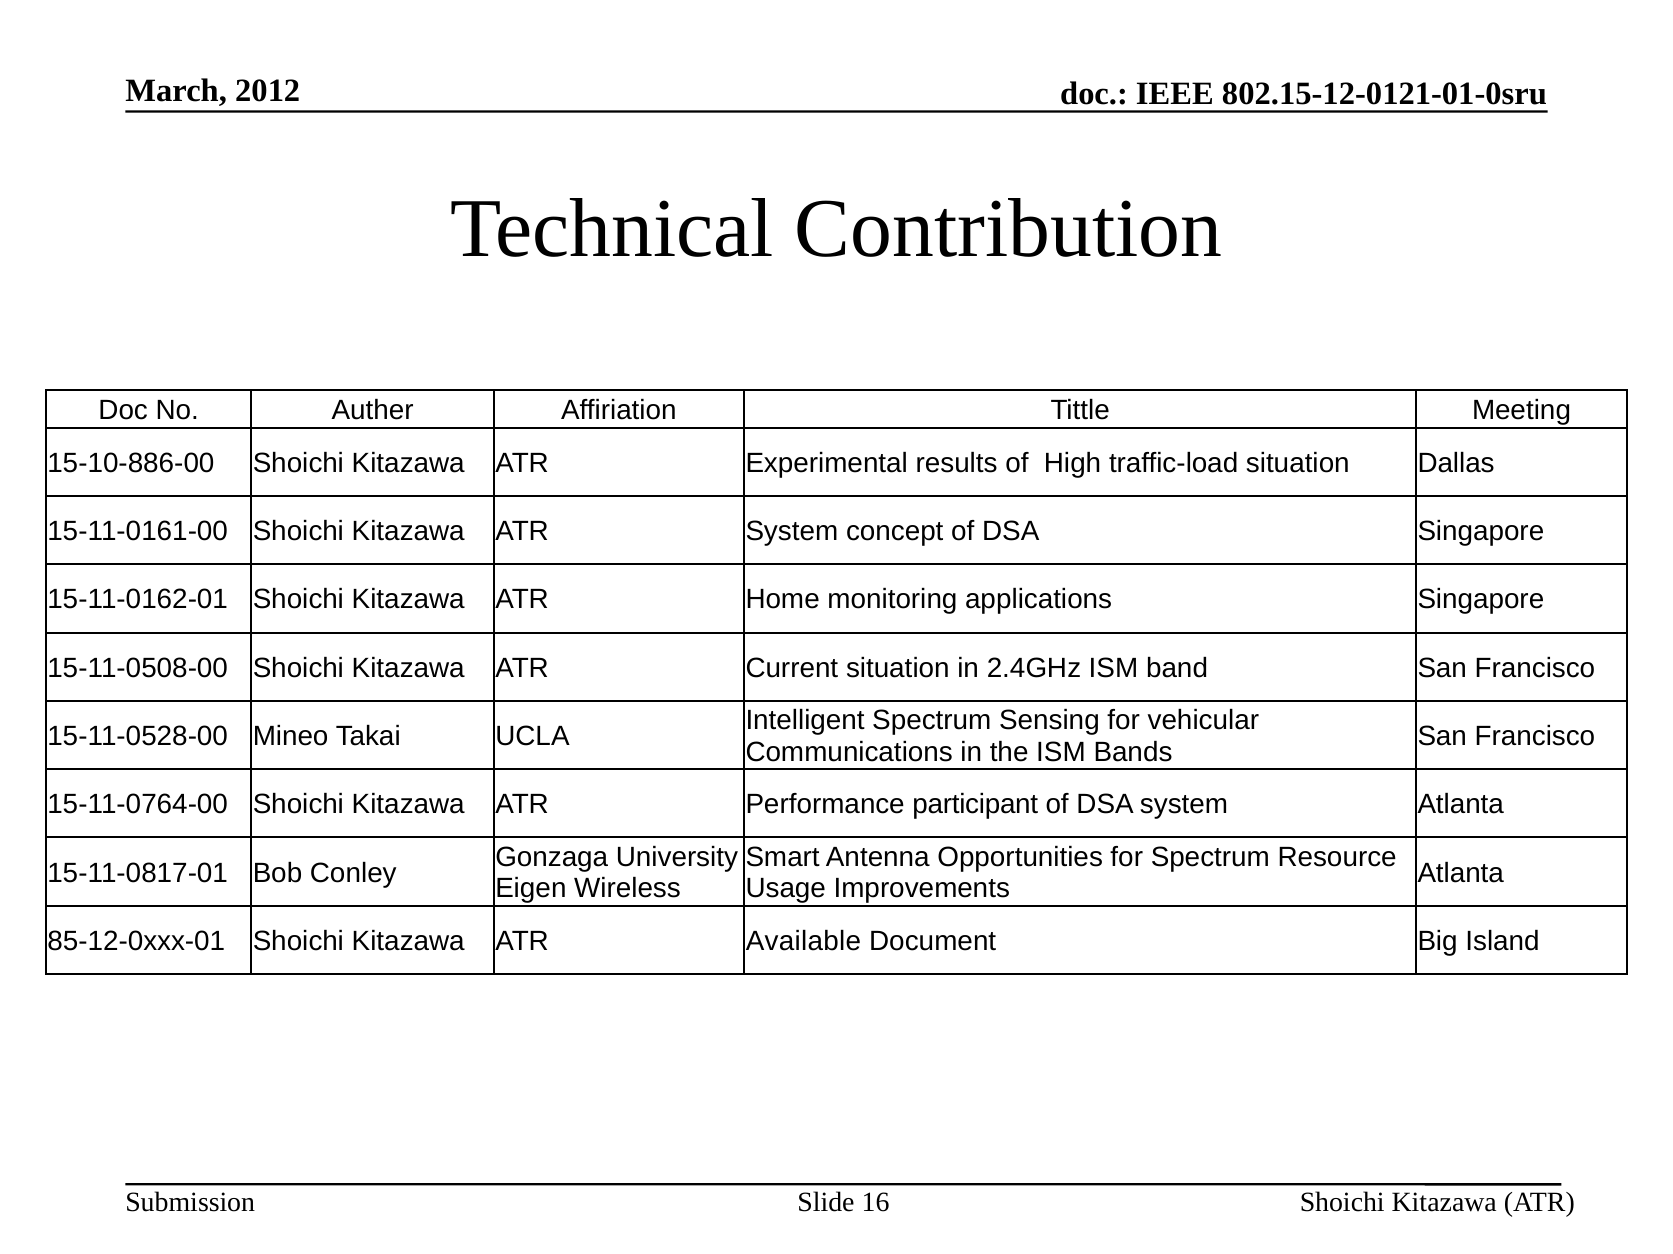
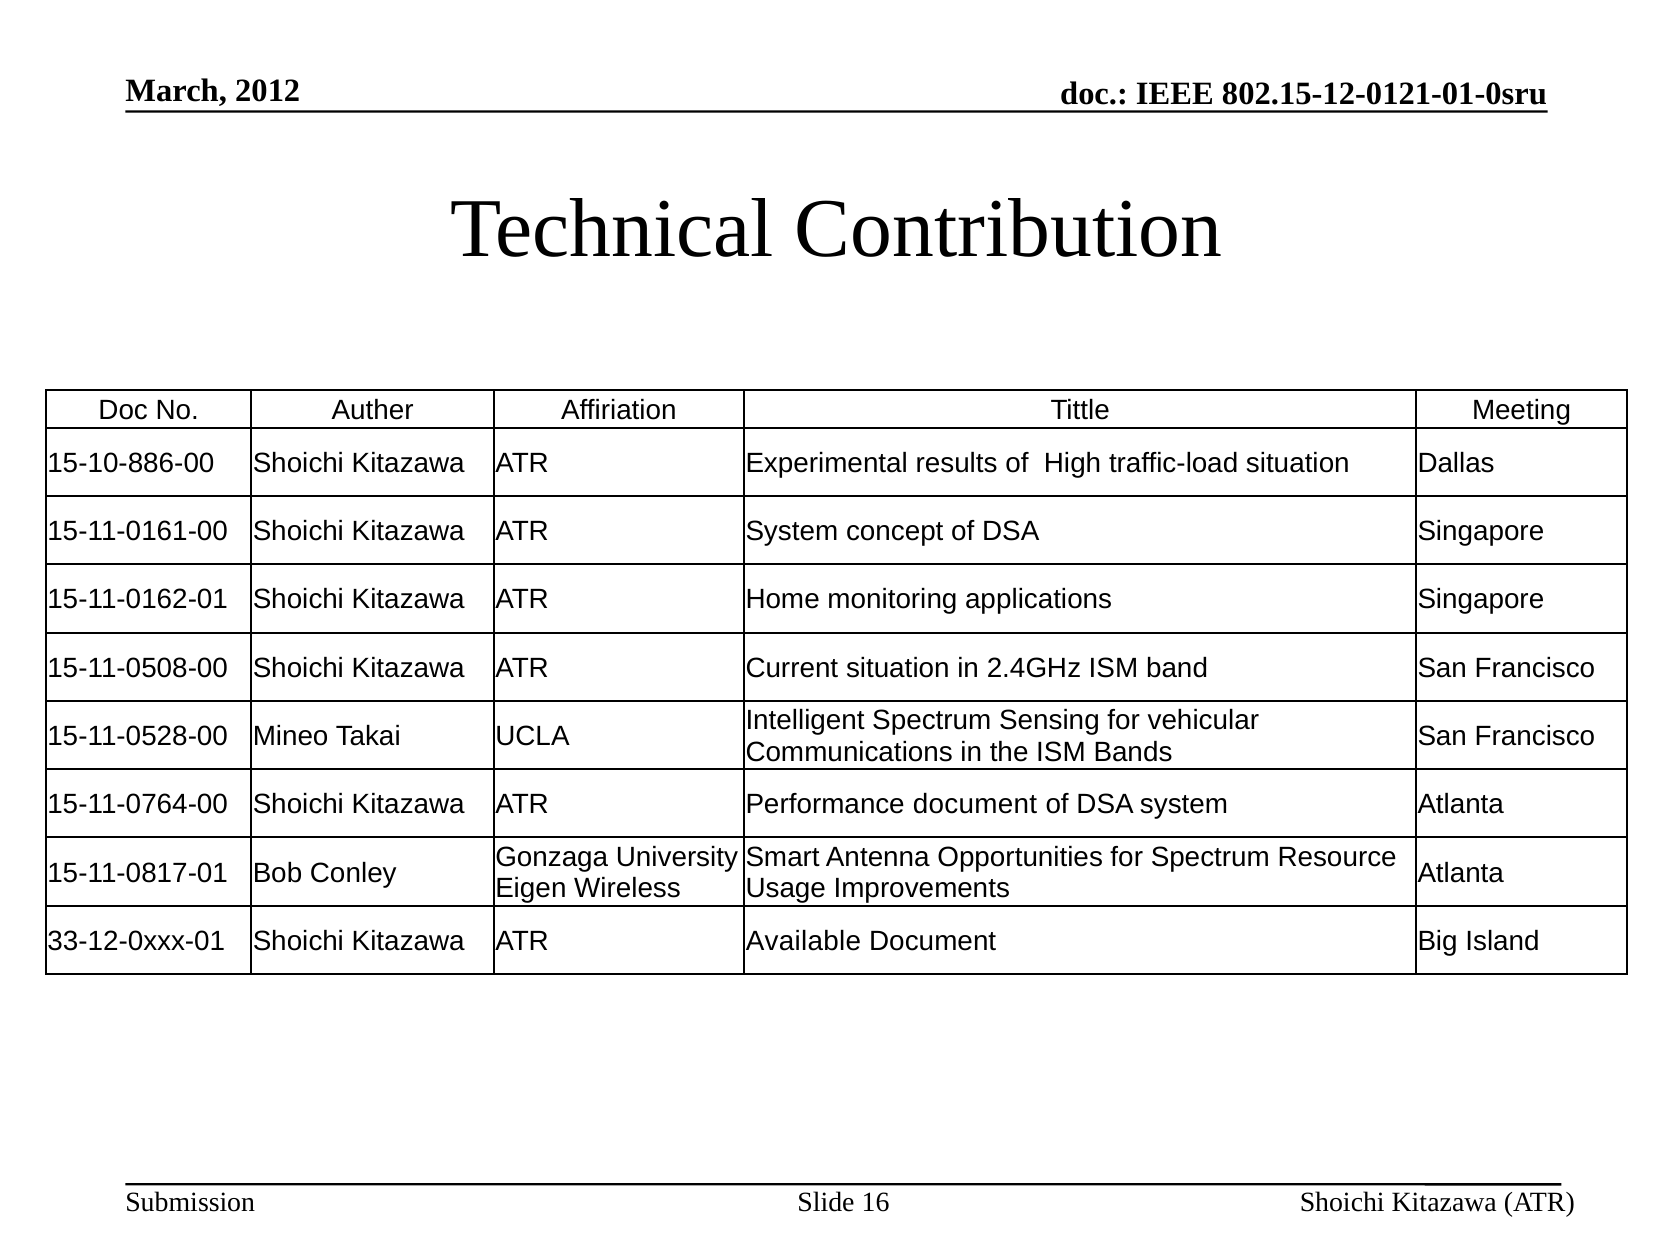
Performance participant: participant -> document (975, 805)
85-12-0xxx-01: 85-12-0xxx-01 -> 33-12-0xxx-01 (136, 942)
